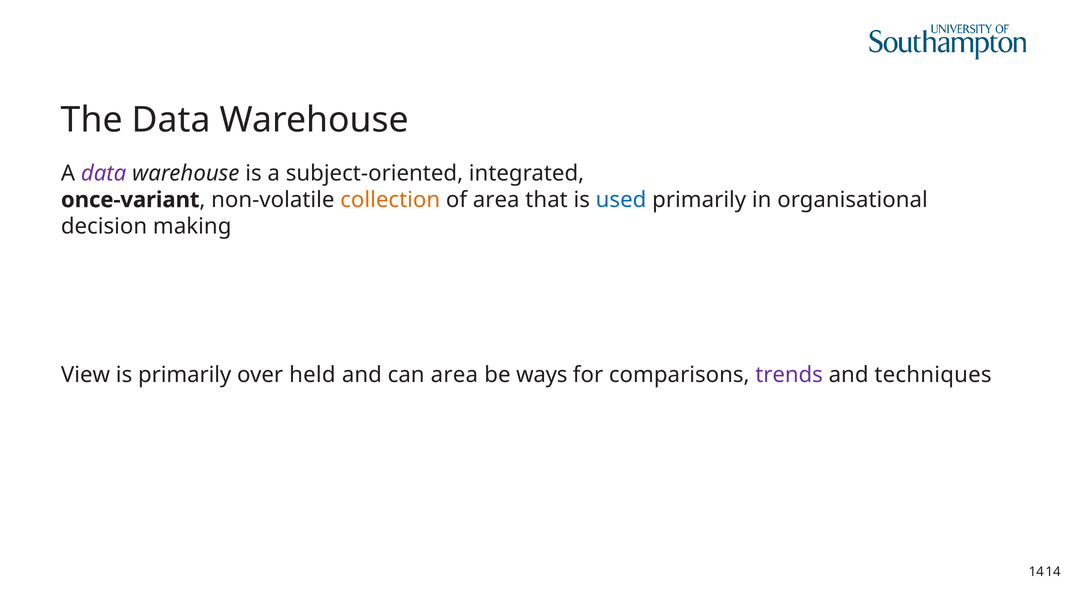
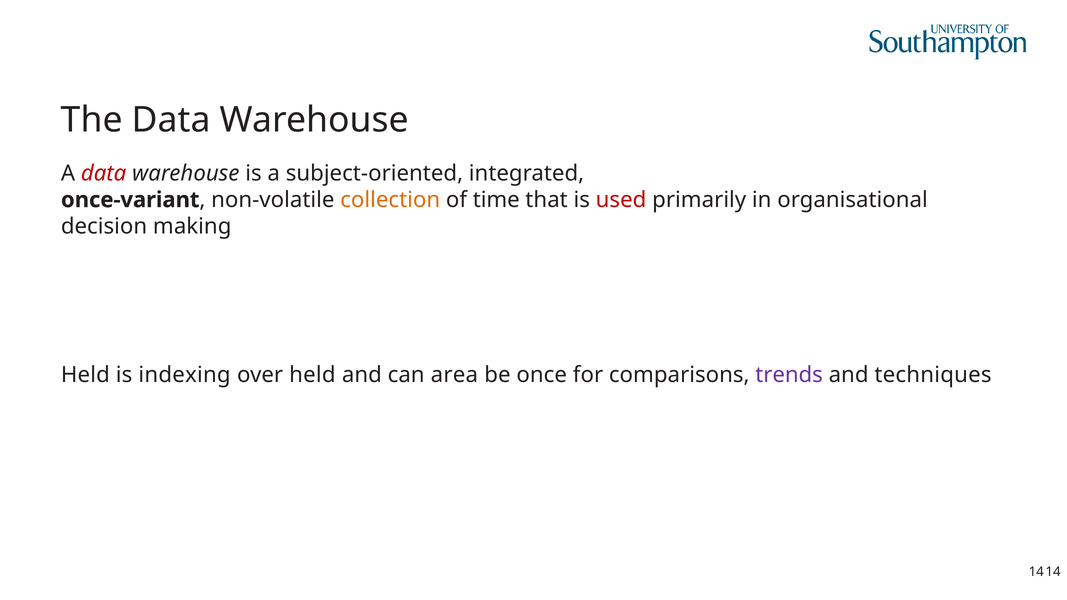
data colour: purple -> red (104, 173)
of area: area -> time (496, 200)
used colour: blue -> red (621, 200)
View: View -> Held (85, 375)
is primarily: primarily -> indexing (185, 375)
ways: ways -> once (542, 375)
